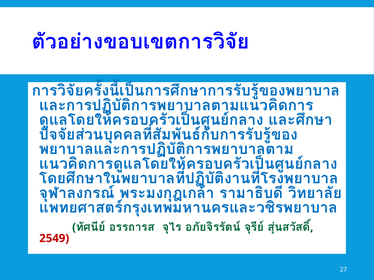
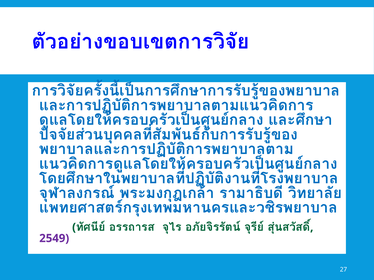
2549 colour: red -> purple (54, 239)
